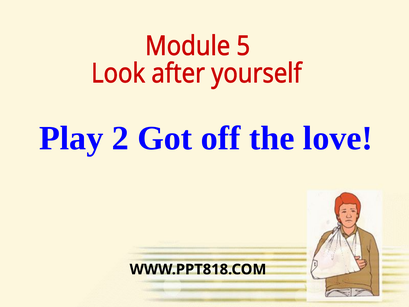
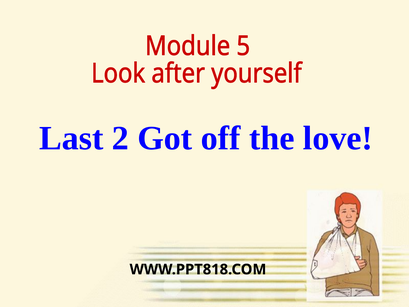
Play: Play -> Last (71, 138)
